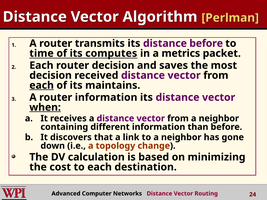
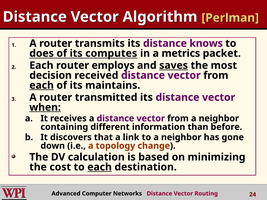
distance before: before -> knows (206, 43)
time: time -> does (42, 53)
router decision: decision -> employs (113, 65)
saves underline: none -> present (174, 65)
router information: information -> transmitted (106, 97)
each underline: none -> present (100, 167)
